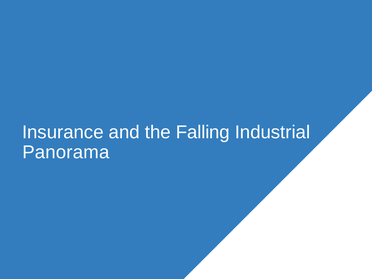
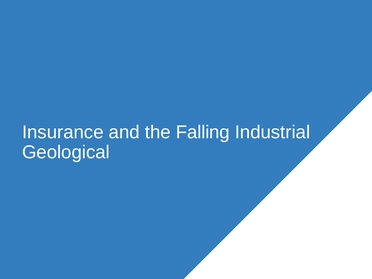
Panorama: Panorama -> Geological (66, 152)
